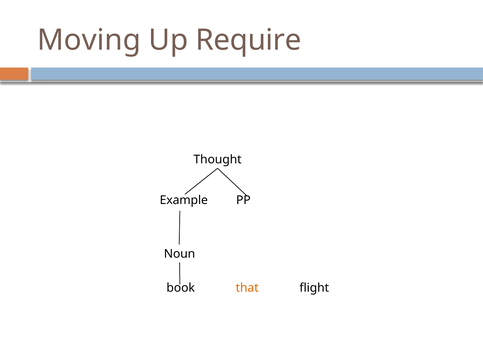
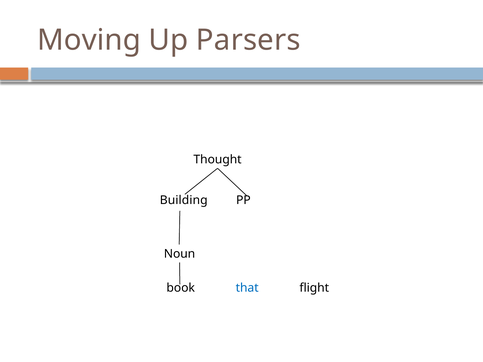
Require: Require -> Parsers (248, 40)
Example: Example -> Building (184, 200)
that colour: orange -> blue (247, 288)
